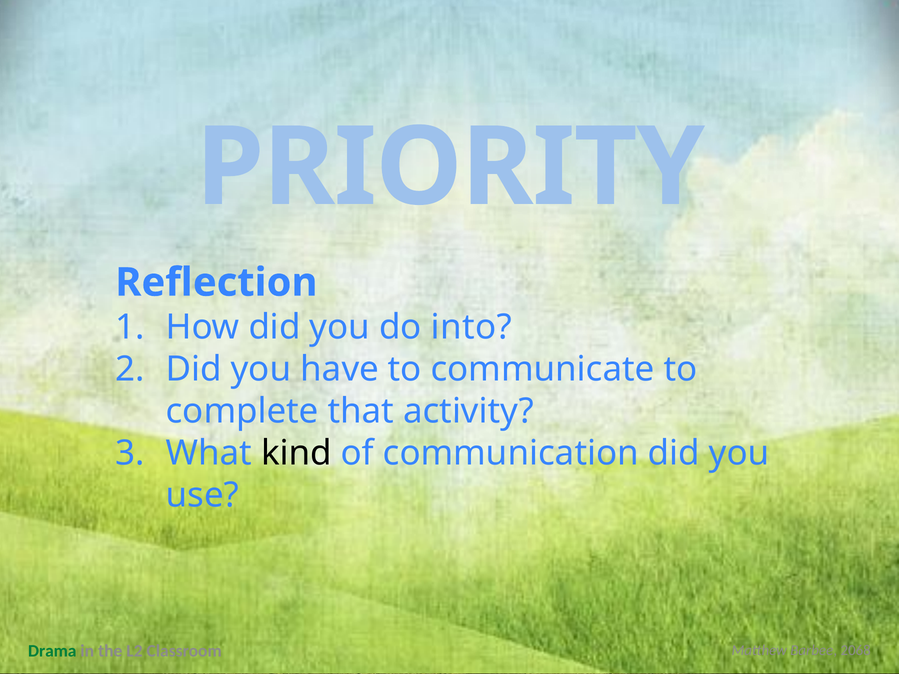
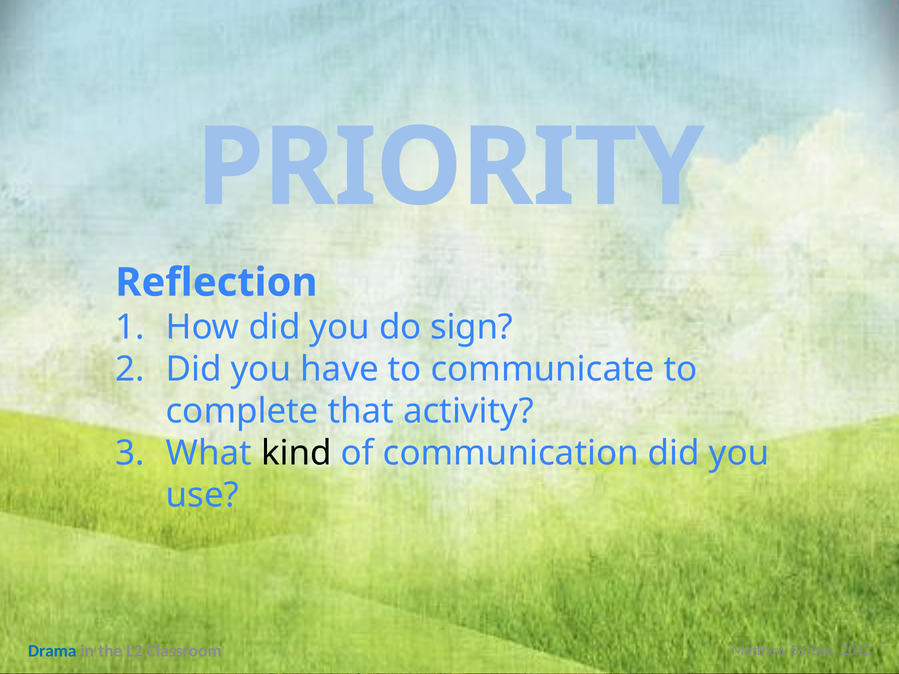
into: into -> sign (472, 327)
Drama colour: green -> blue (52, 651)
2068: 2068 -> 2012 (856, 651)
